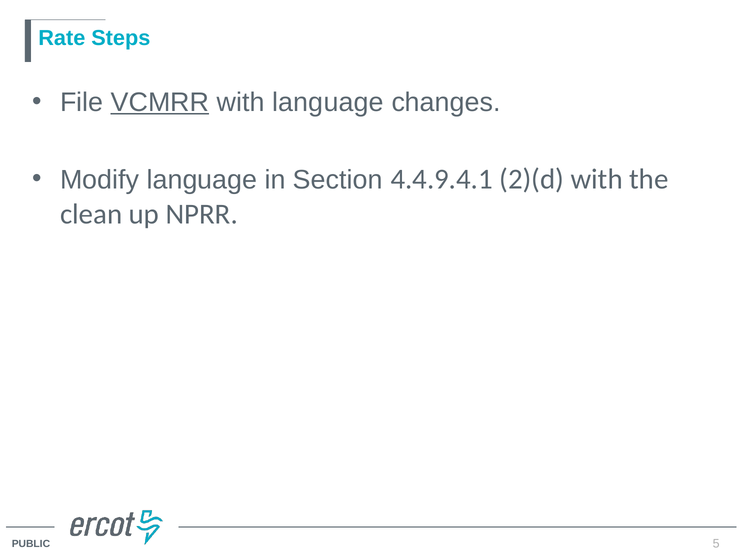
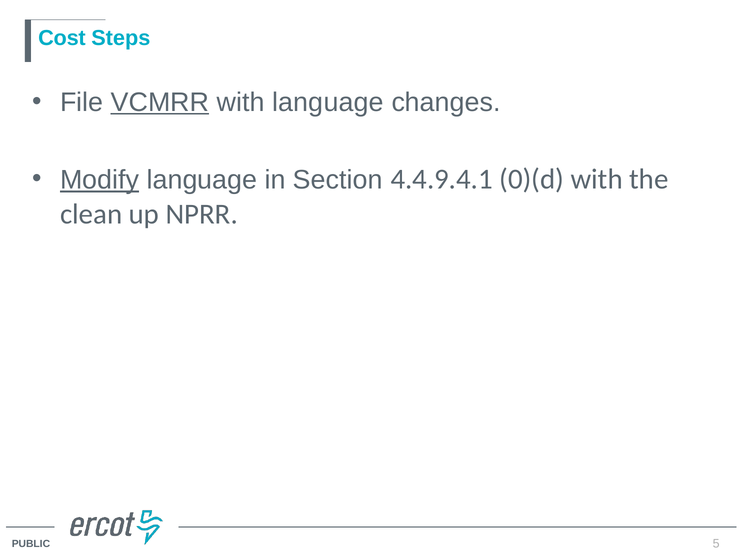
Rate: Rate -> Cost (62, 38)
Modify underline: none -> present (100, 180)
2)(d: 2)(d -> 0)(d (532, 179)
